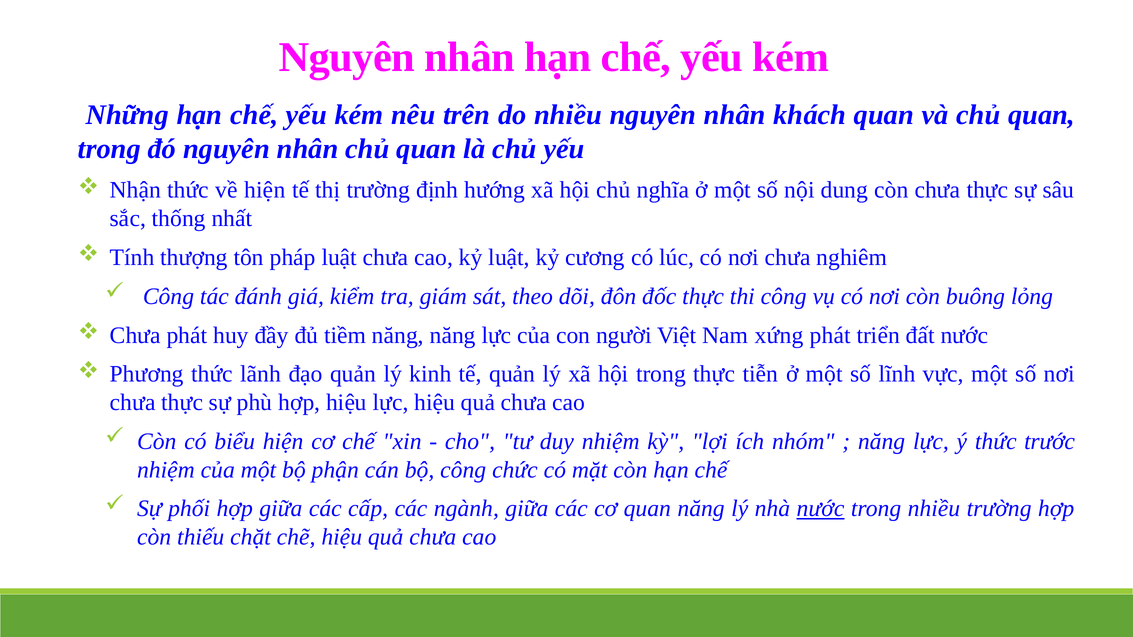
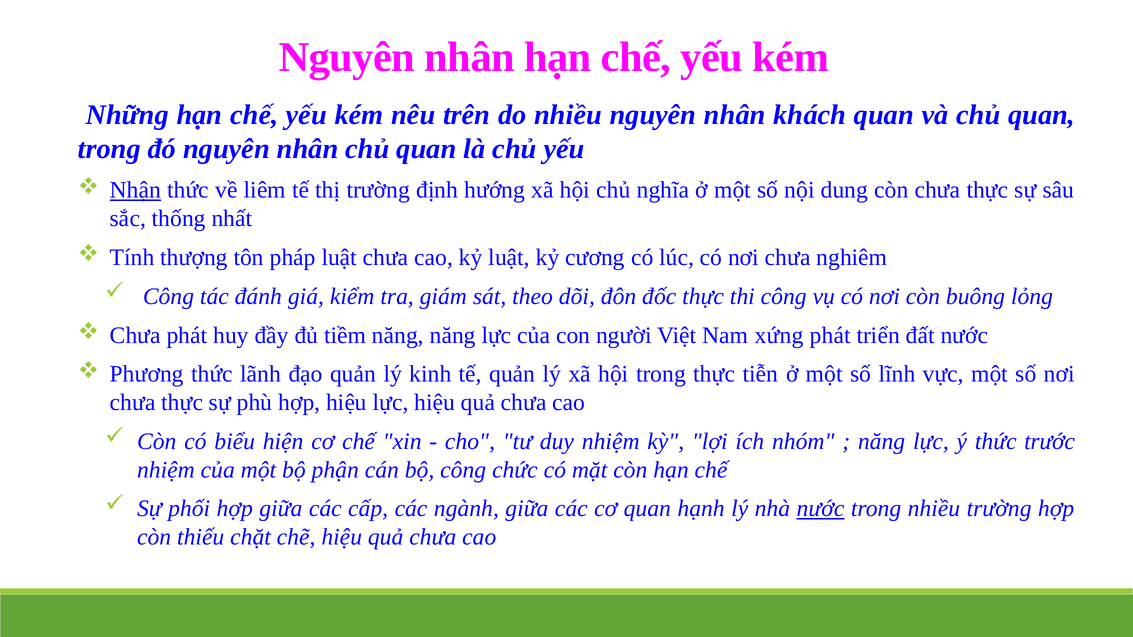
Nhận underline: none -> present (135, 190)
về hiện: hiện -> liêm (265, 190)
quan năng: năng -> hạnh (701, 509)
